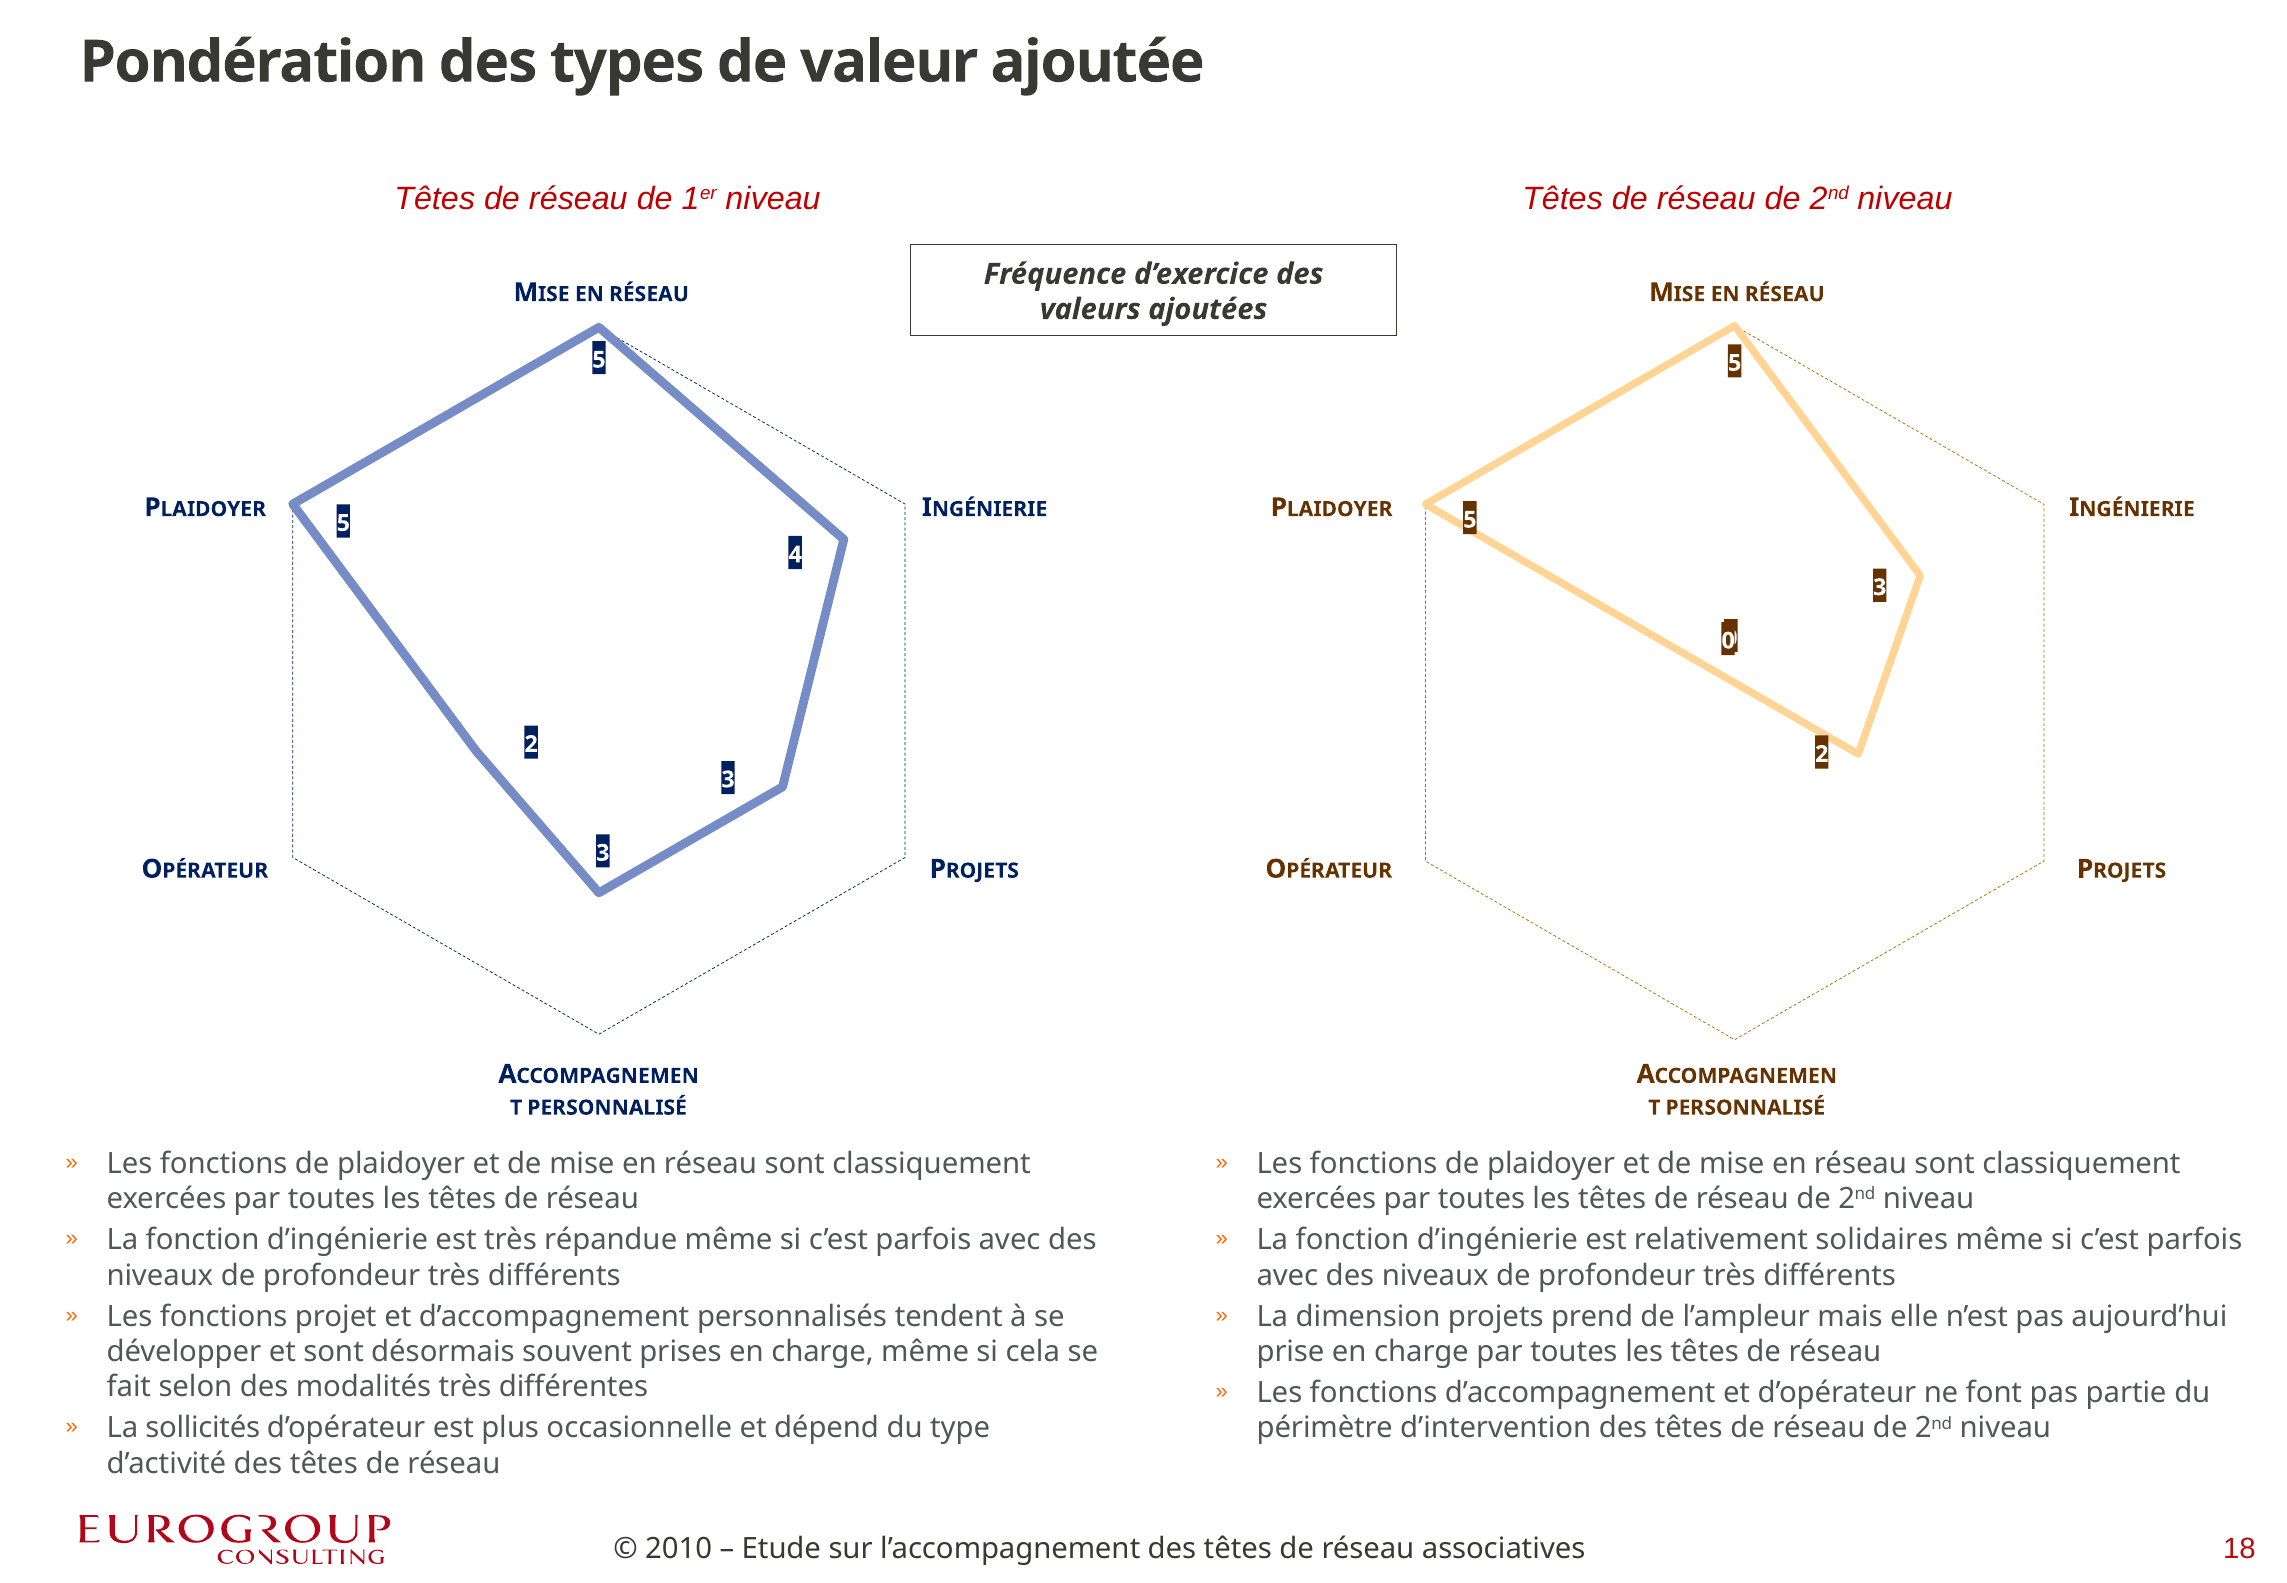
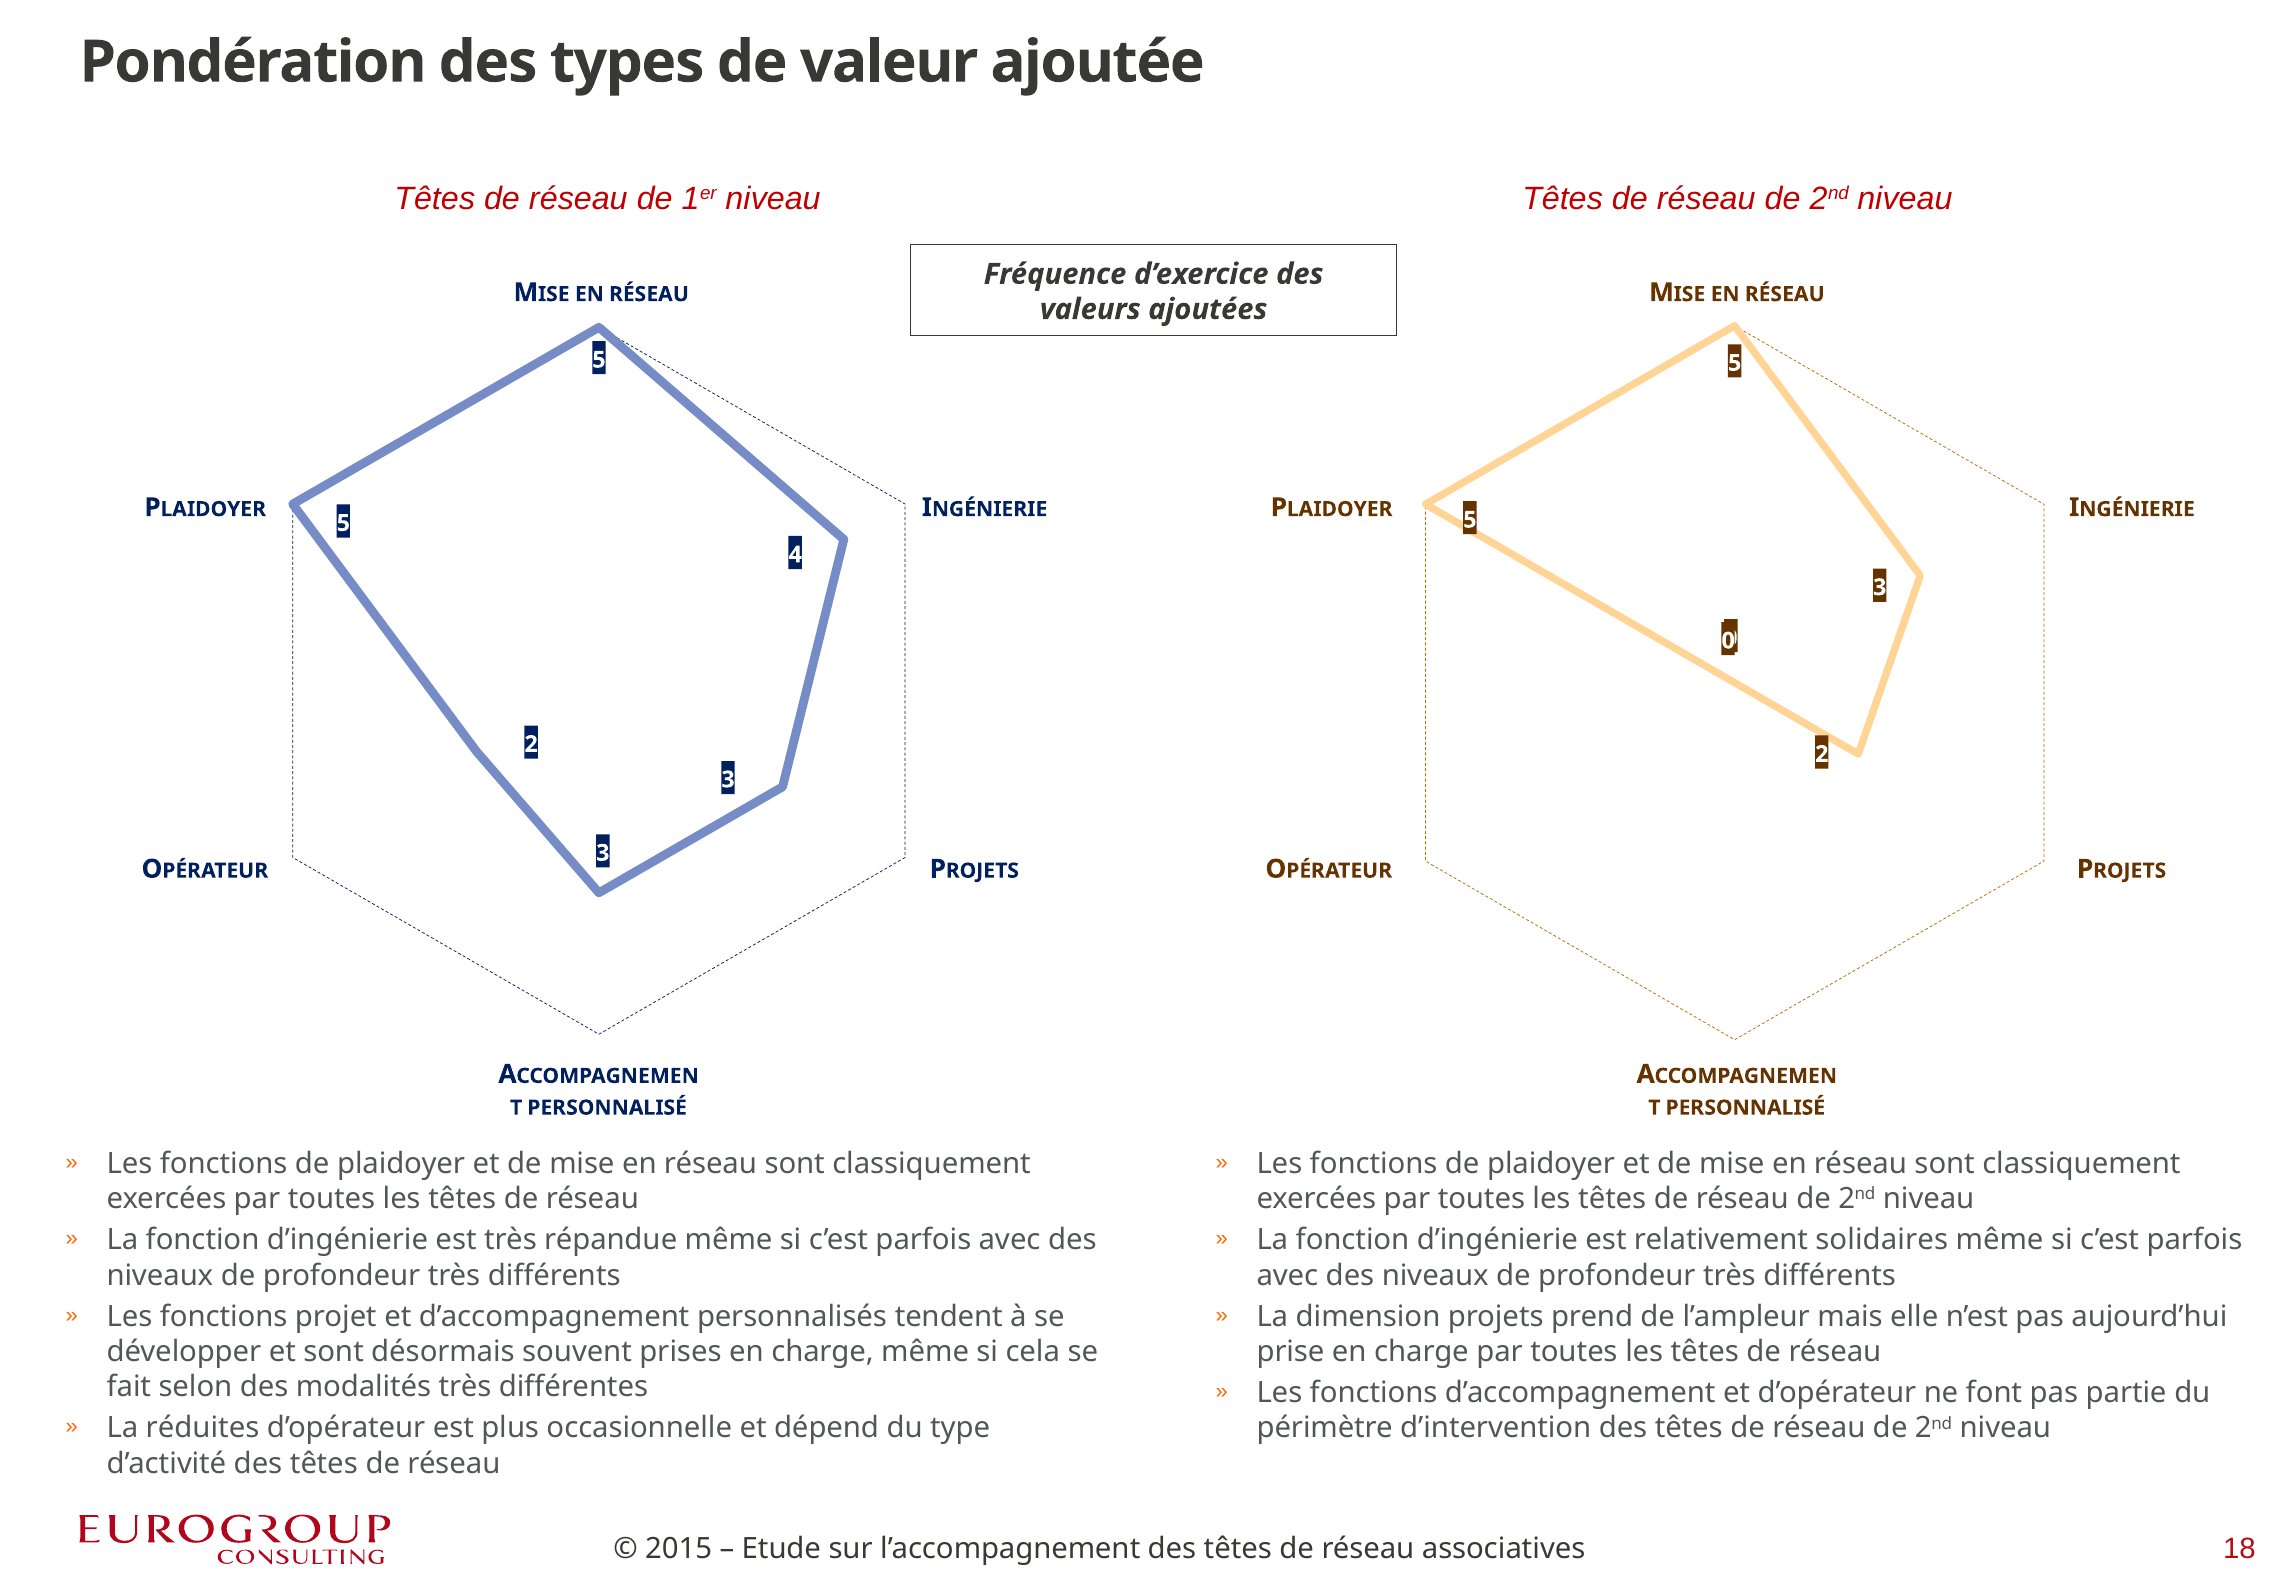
sollicités: sollicités -> réduites (203, 1428)
2010: 2010 -> 2015 (679, 1549)
